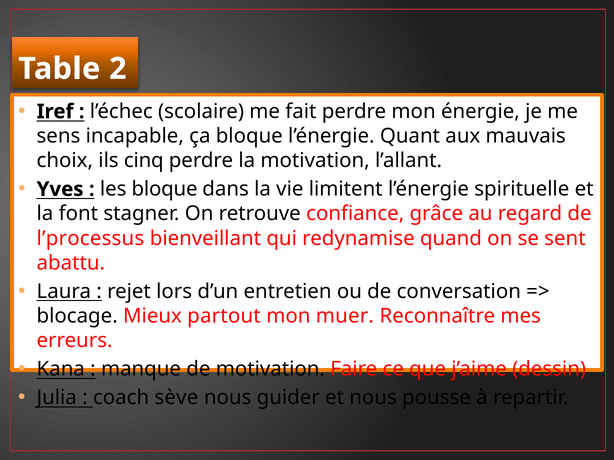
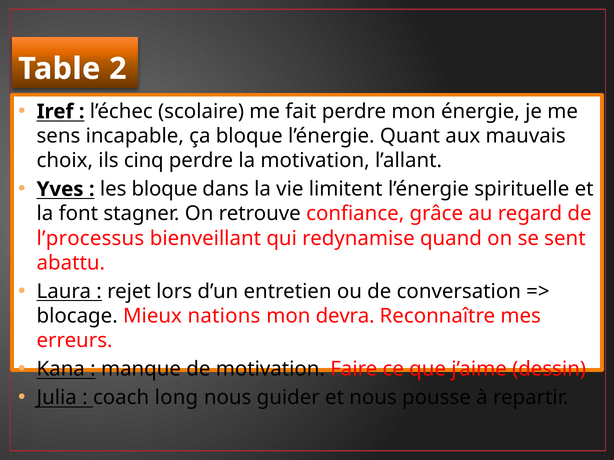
partout: partout -> nations (224, 316)
muer: muer -> devra (345, 316)
sève: sève -> long (176, 398)
